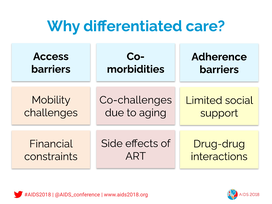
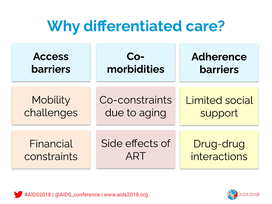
Co-challenges: Co-challenges -> Co-constraints (136, 100)
